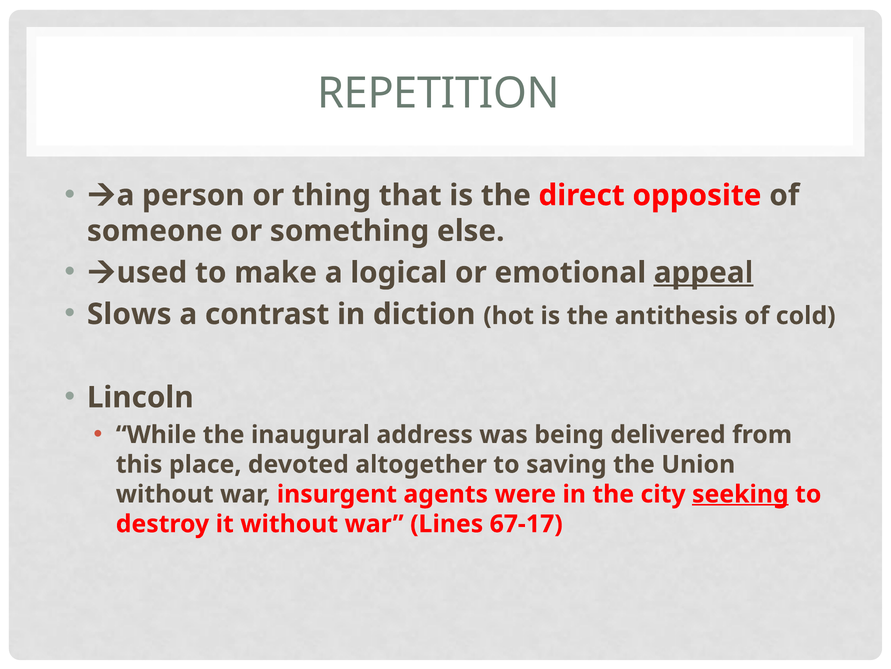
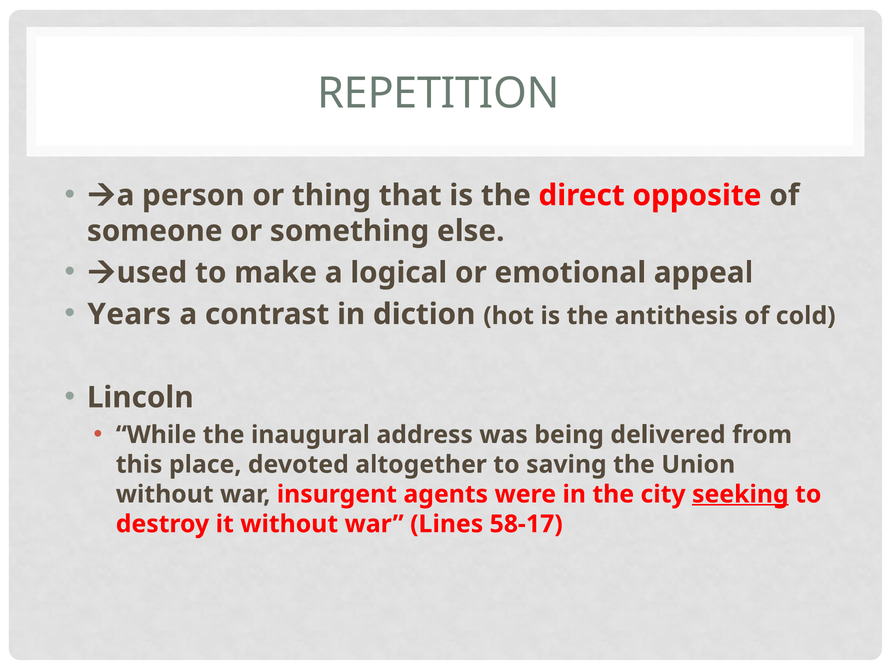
appeal underline: present -> none (704, 272)
Slows: Slows -> Years (129, 314)
67-17: 67-17 -> 58-17 (526, 523)
